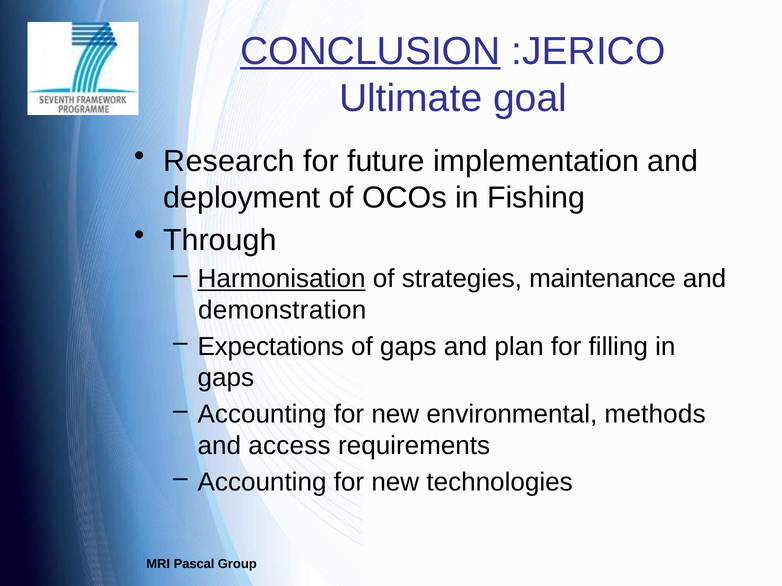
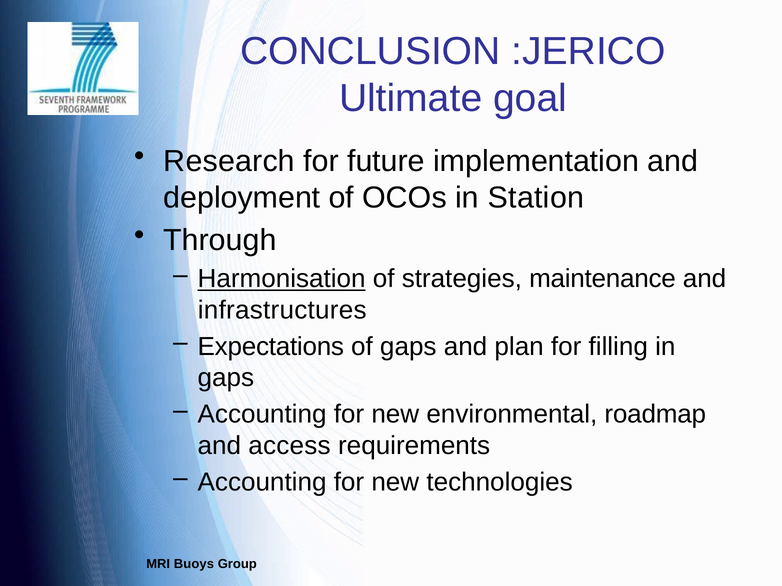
CONCLUSION underline: present -> none (370, 52)
Fishing: Fishing -> Station (536, 198)
demonstration: demonstration -> infrastructures (282, 310)
methods: methods -> roadmap (655, 415)
Pascal: Pascal -> Buoys (194, 565)
